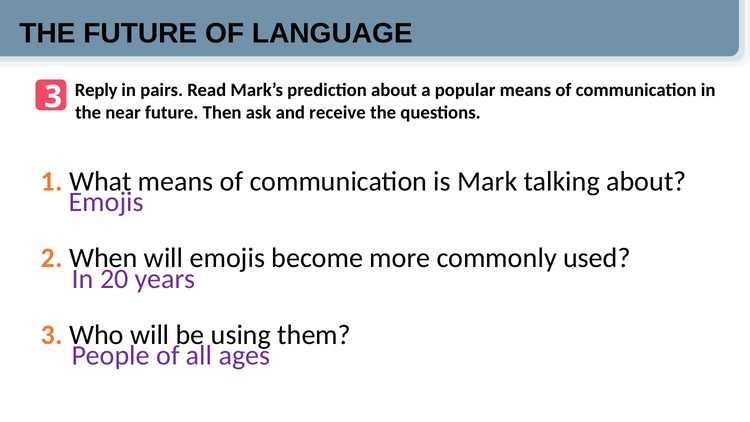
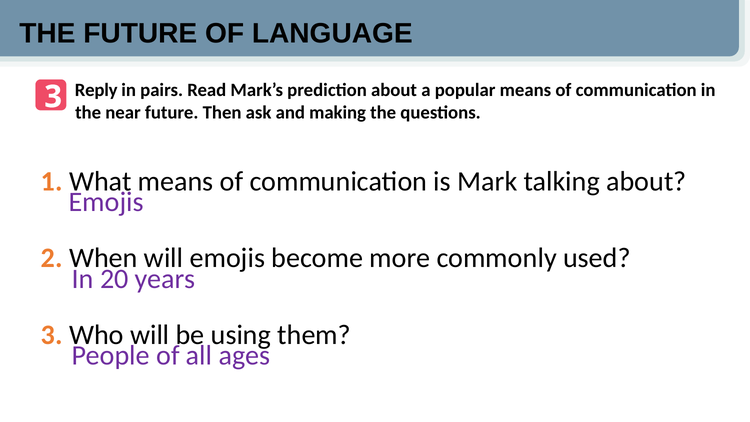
receive: receive -> making (338, 113)
